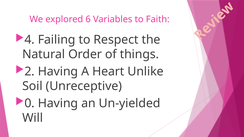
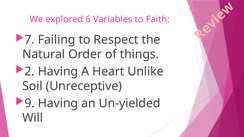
4: 4 -> 7 (30, 40)
0: 0 -> 9 (30, 103)
